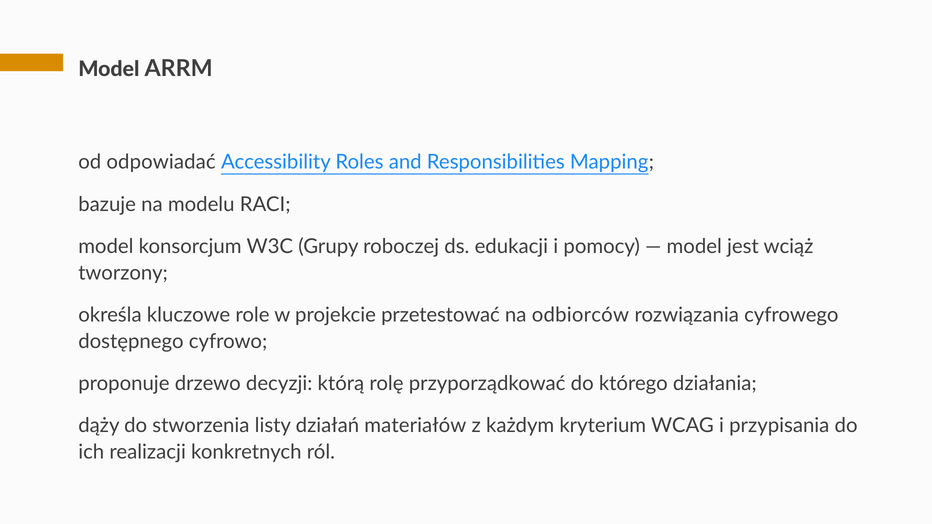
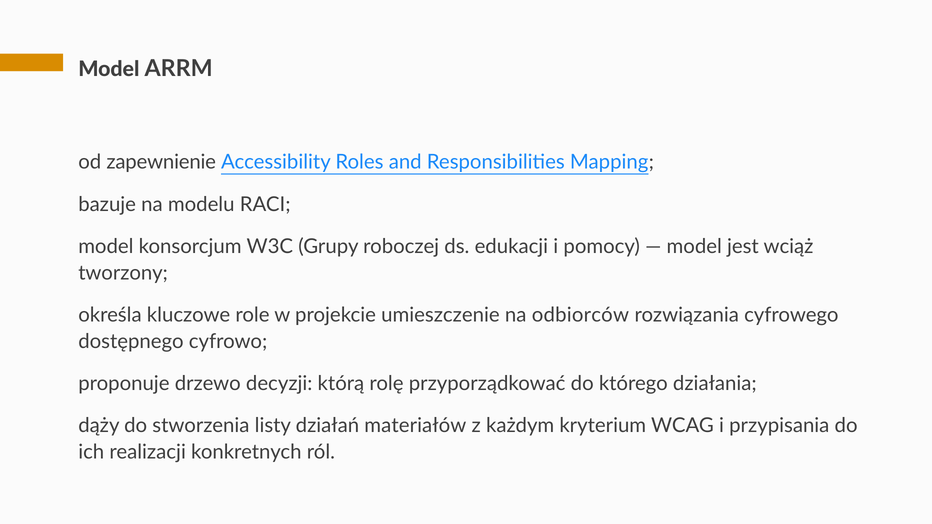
odpowiadać: odpowiadać -> zapewnienie (161, 162)
przetestować: przetestować -> umieszczenie (440, 315)
